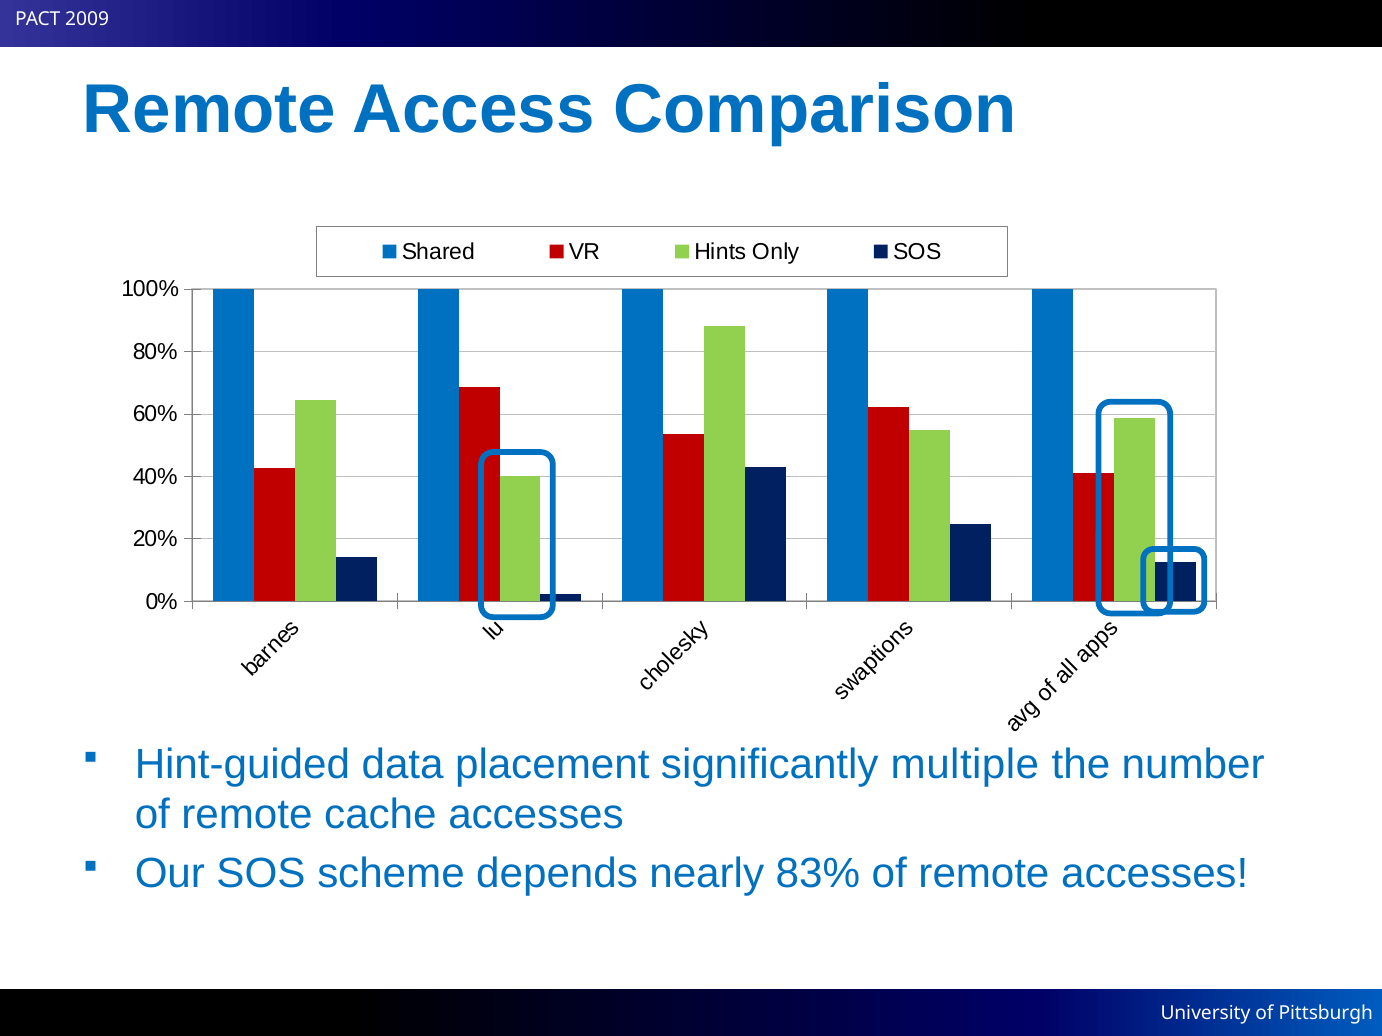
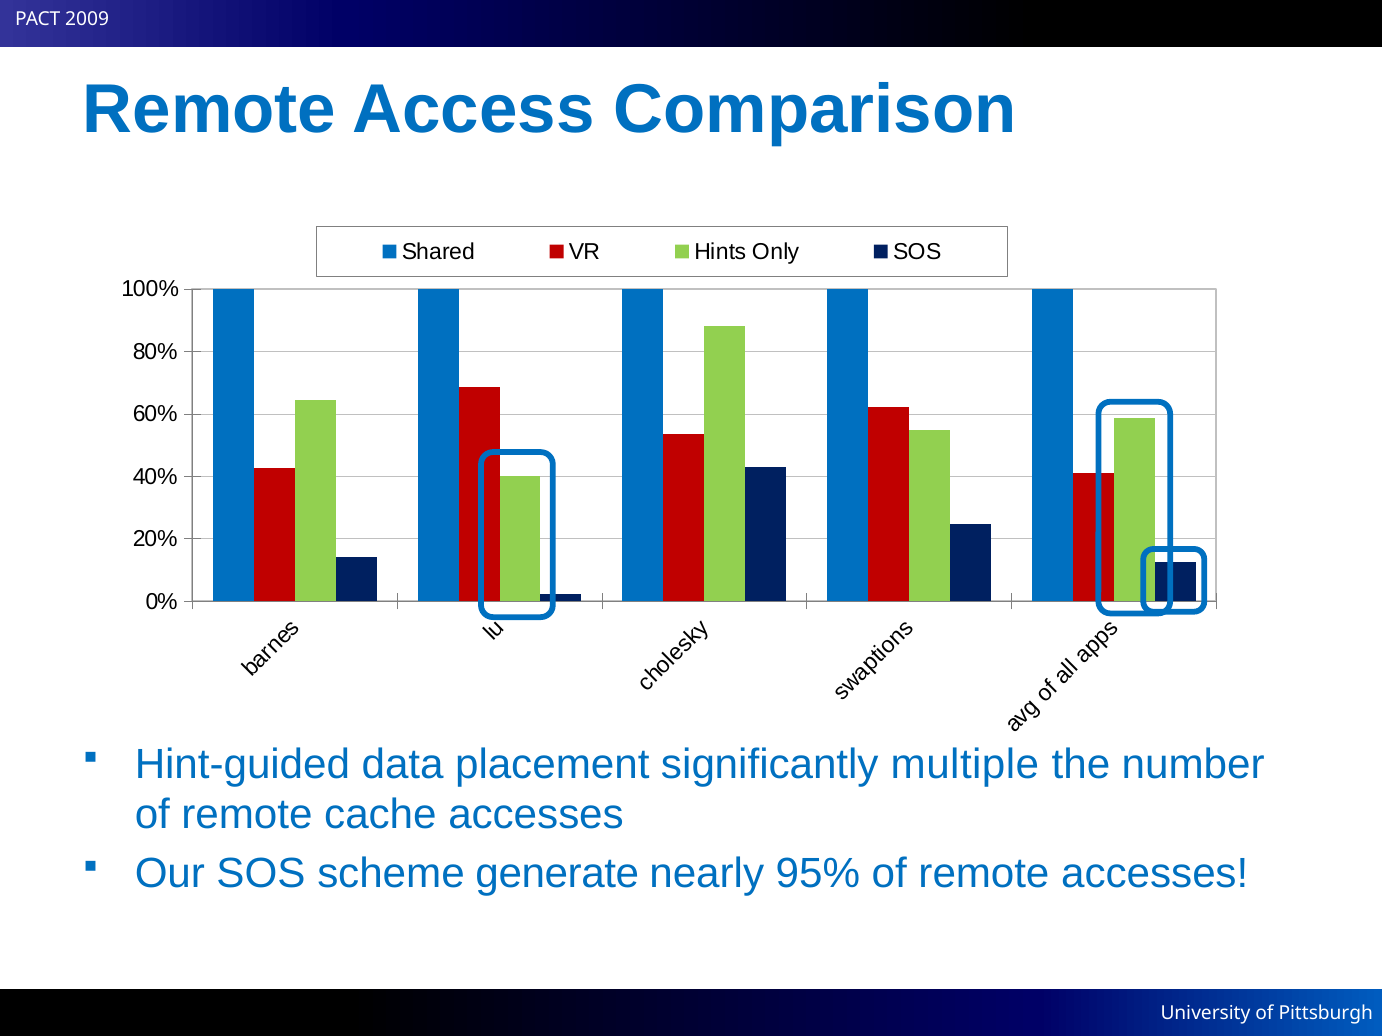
depends: depends -> generate (557, 874)
83%: 83% -> 95% (818, 874)
